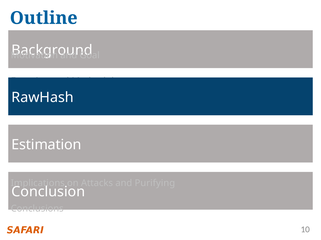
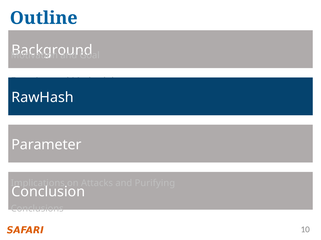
Estimation: Estimation -> Parameter (46, 145)
